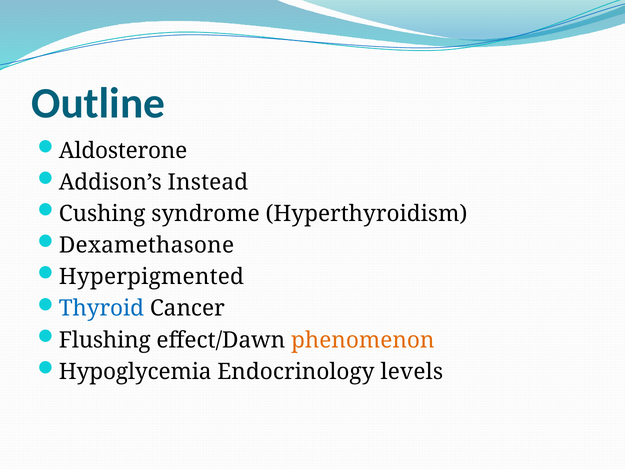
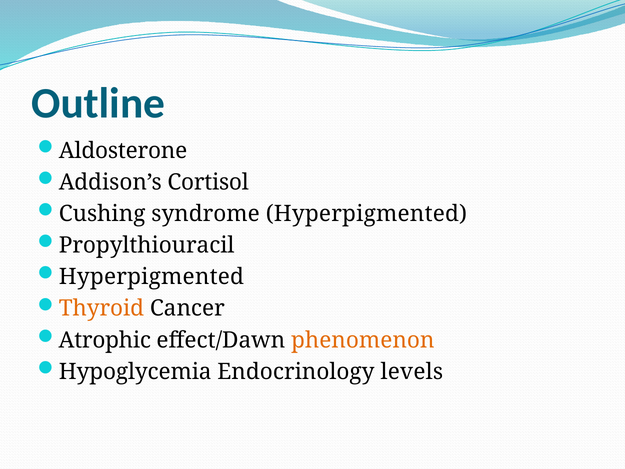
Instead: Instead -> Cortisol (208, 182)
syndrome Hyperthyroidism: Hyperthyroidism -> Hyperpigmented (366, 214)
Dexamethasone: Dexamethasone -> Propylthiouracil (147, 245)
Thyroid colour: blue -> orange (101, 308)
Flushing: Flushing -> Atrophic (105, 340)
